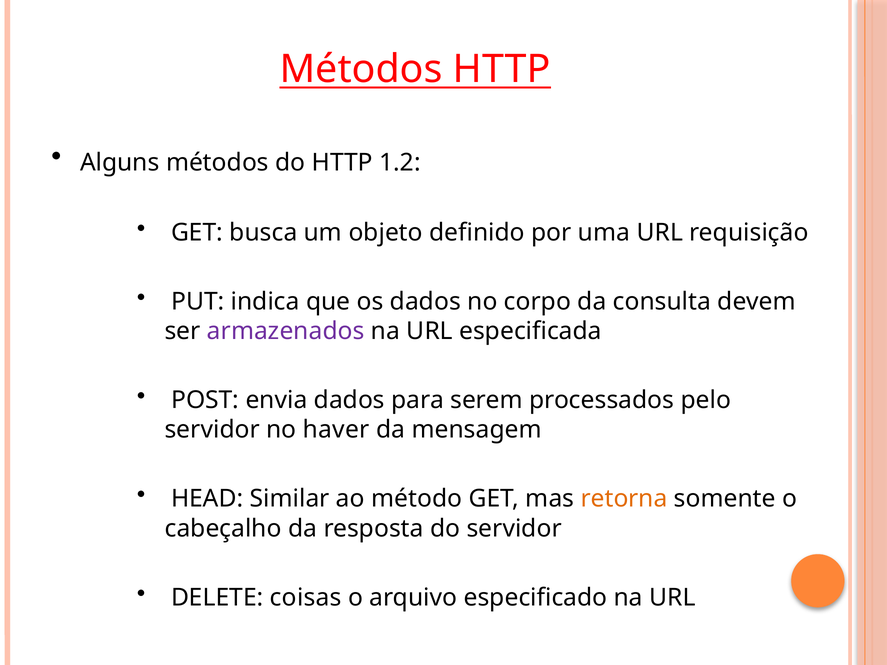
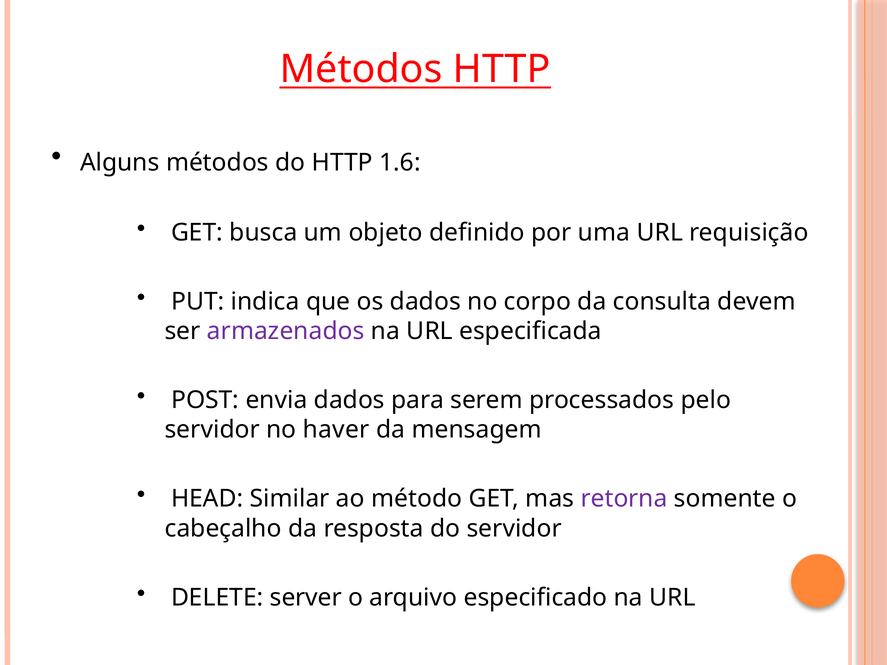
1.2: 1.2 -> 1.6 (400, 163)
retorna colour: orange -> purple (624, 499)
coisas: coisas -> server (306, 598)
